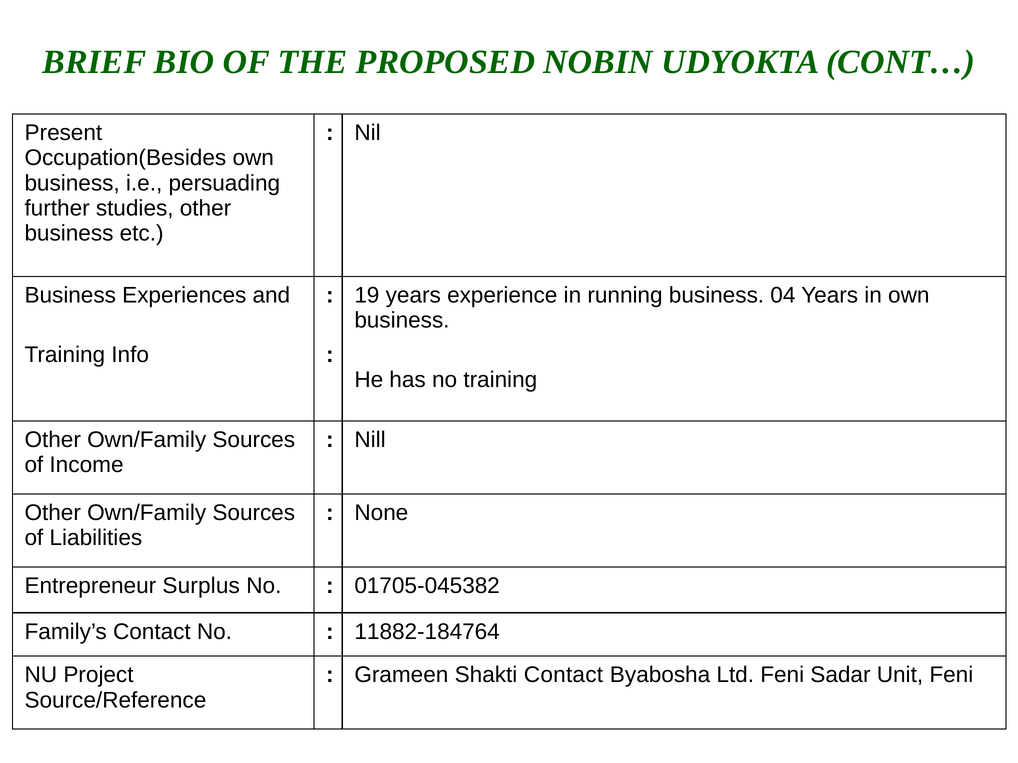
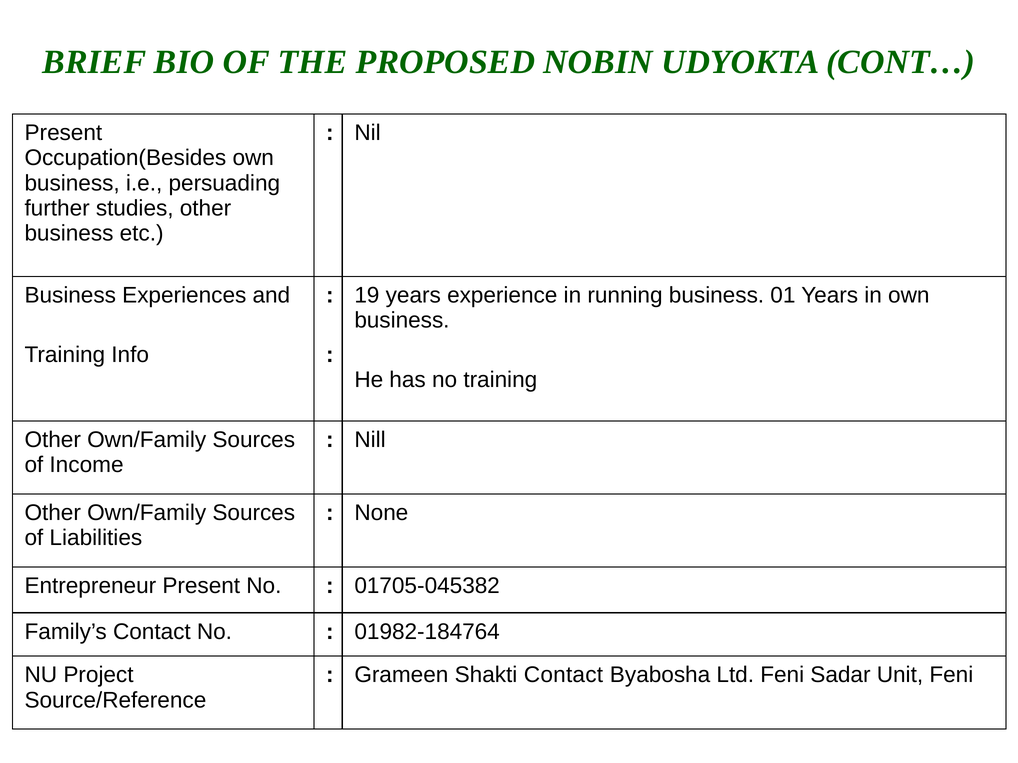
04: 04 -> 01 (783, 296)
Entrepreneur Surplus: Surplus -> Present (201, 586)
11882-184764: 11882-184764 -> 01982-184764 (427, 632)
